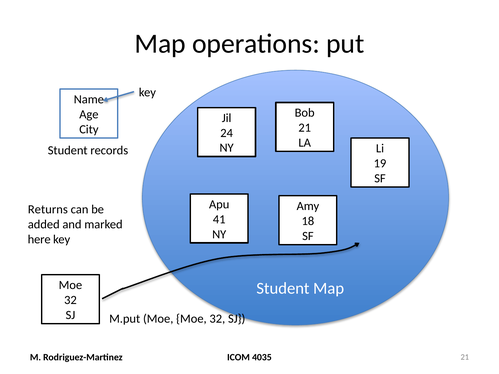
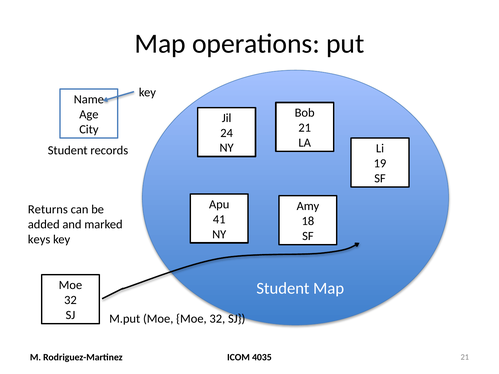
here: here -> keys (39, 239)
